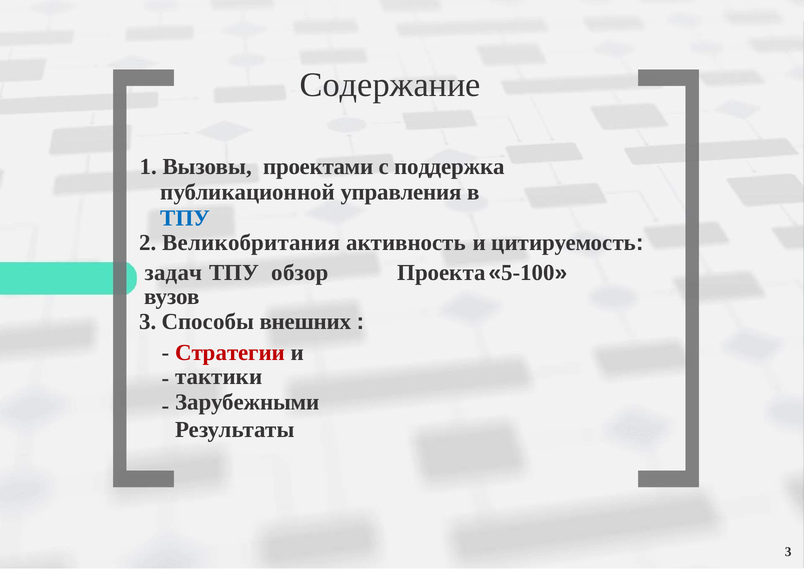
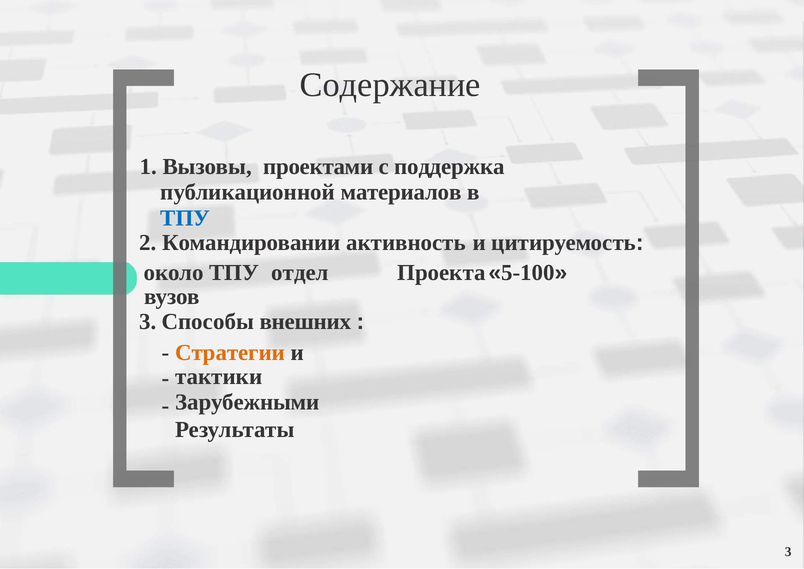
управления: управления -> материалов (401, 192)
Великобритания: Великобритания -> Командировании (251, 243)
задач: задач -> около (174, 273)
обзор: обзор -> отдел (300, 273)
Стратегии colour: red -> orange (230, 353)
